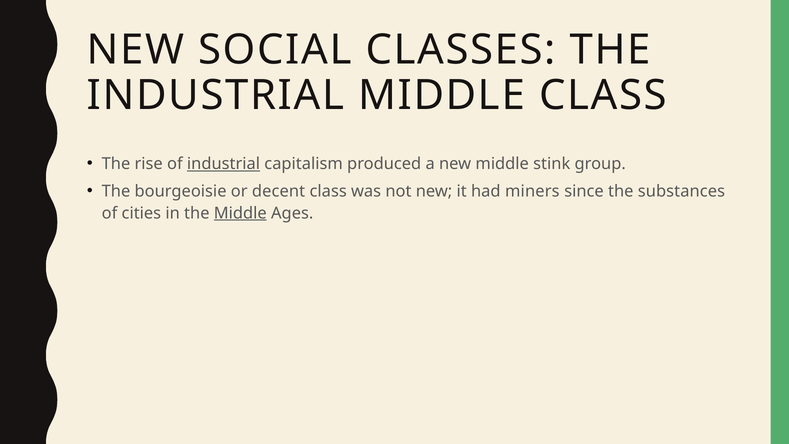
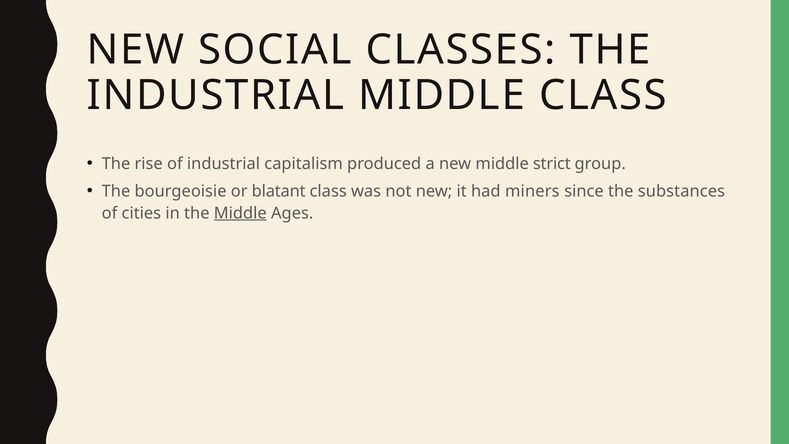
industrial underline: present -> none (224, 164)
stink: stink -> strict (552, 164)
decent: decent -> blatant (279, 191)
